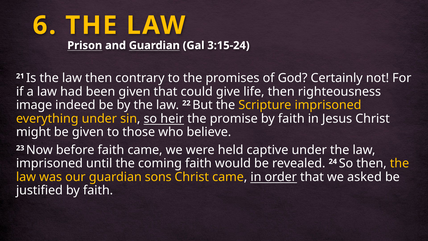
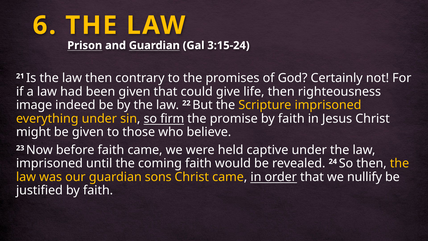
heir: heir -> firm (172, 118)
asked: asked -> nullify (365, 177)
